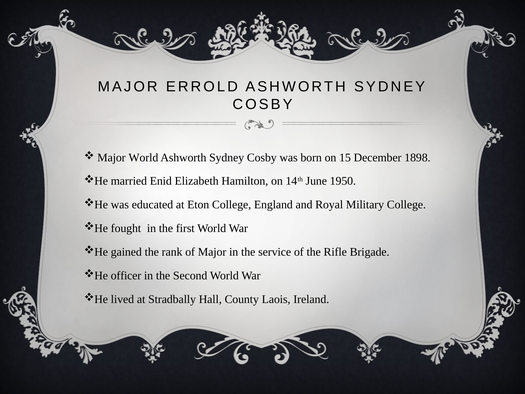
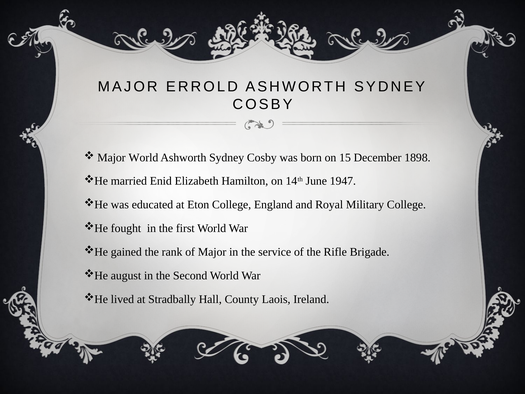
1950: 1950 -> 1947 (343, 181)
officer: officer -> august (126, 275)
